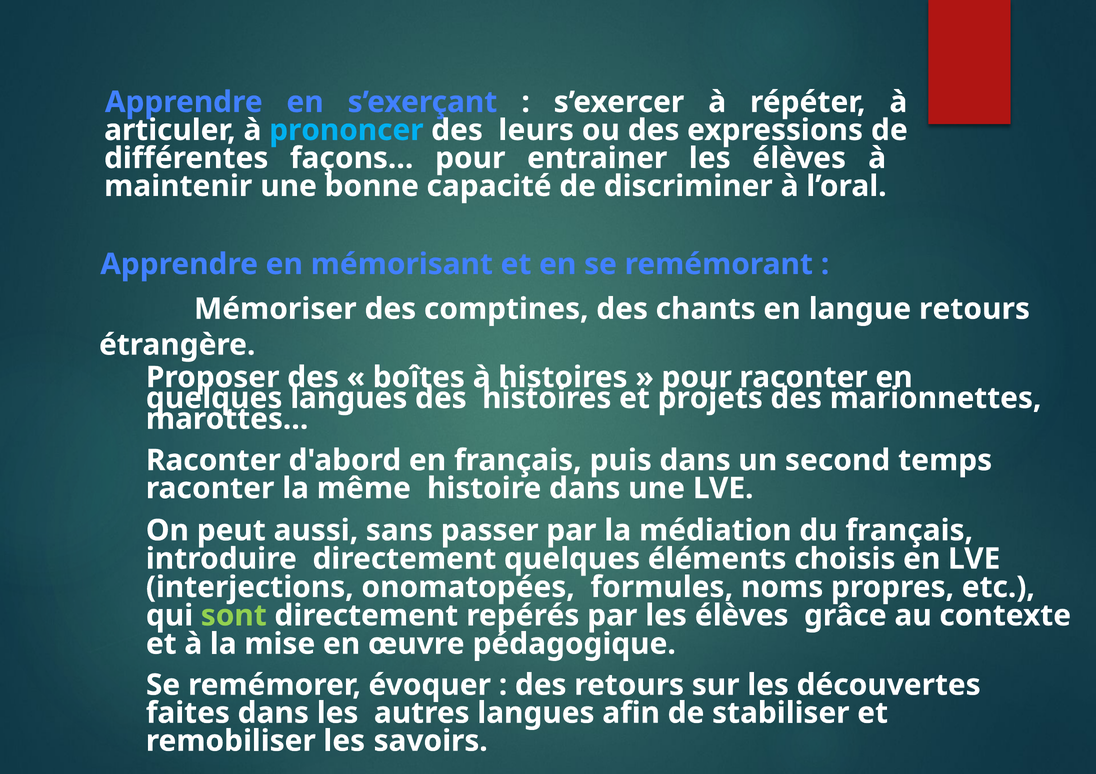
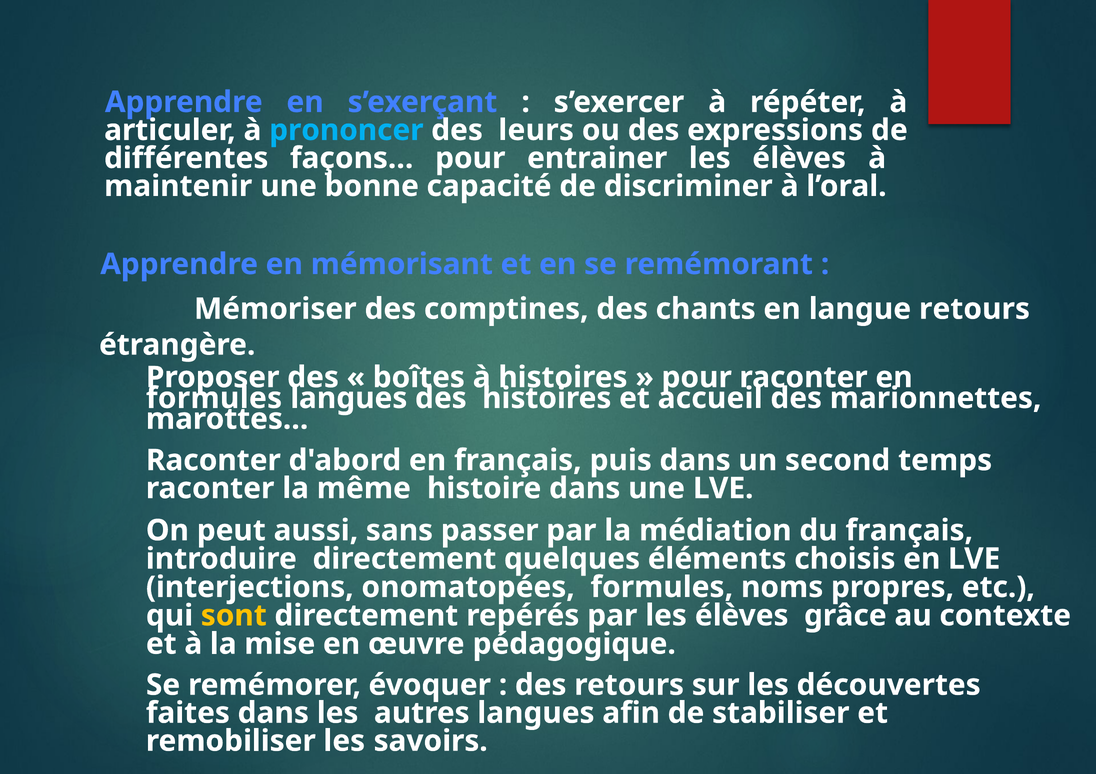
quelques: quelques -> formules (214, 398)
projets: projets -> accueil (710, 398)
sont colour: light green -> yellow (234, 616)
